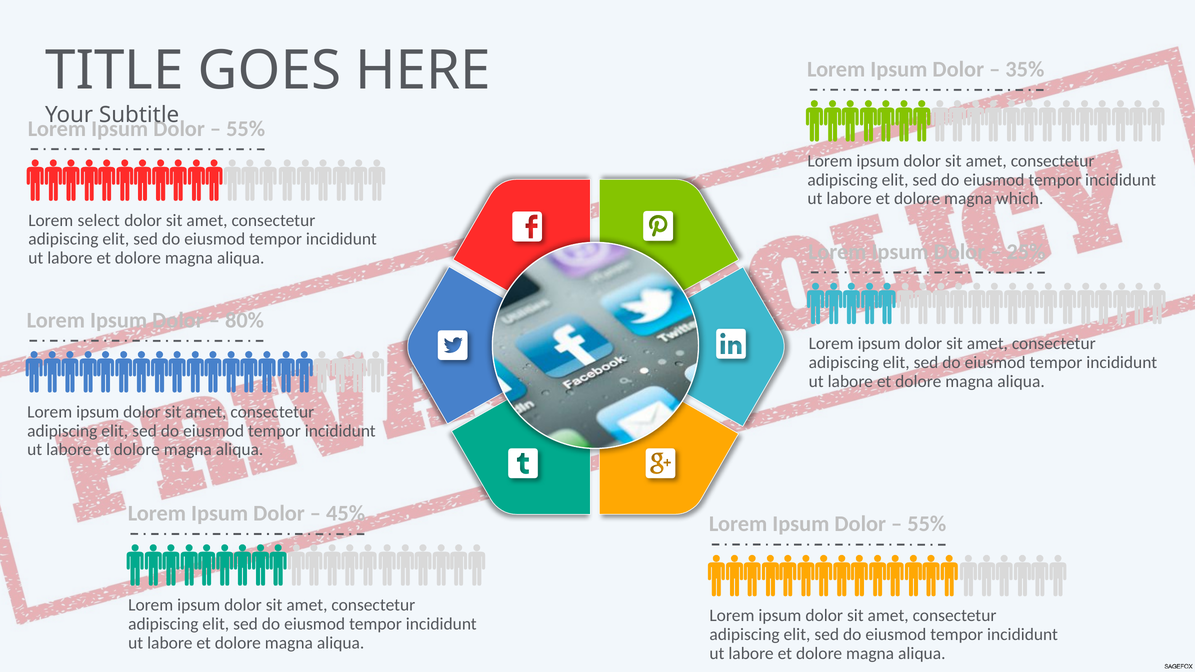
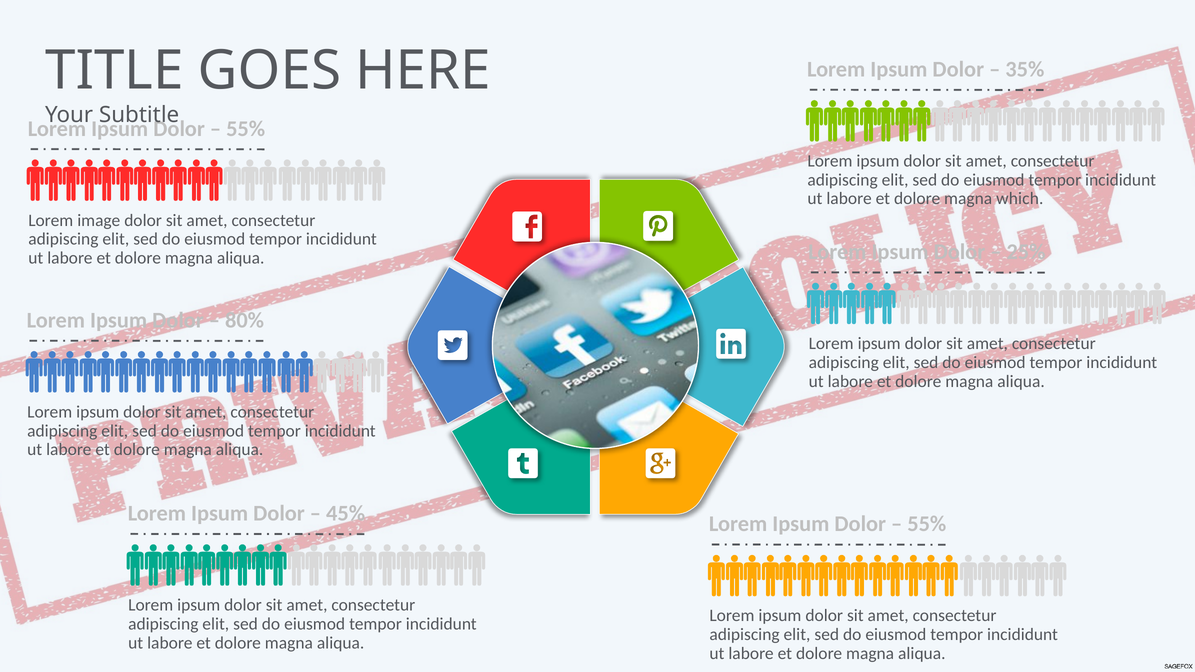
select: select -> image (99, 220)
